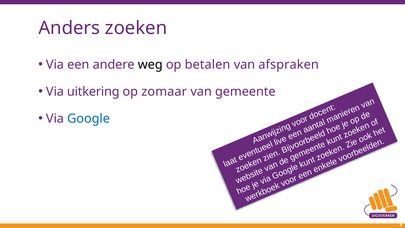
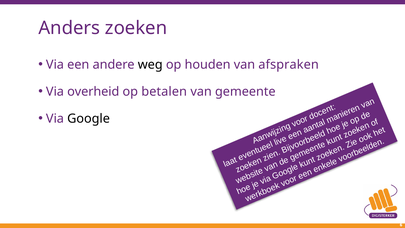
betalen: betalen -> houden (208, 65)
uitkering: uitkering -> overheid (93, 92)
zomaar: zomaar -> betalen (164, 92)
Google colour: blue -> black (89, 119)
